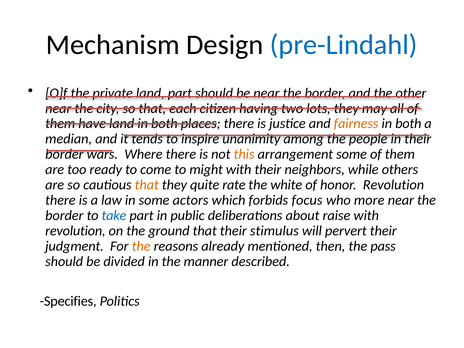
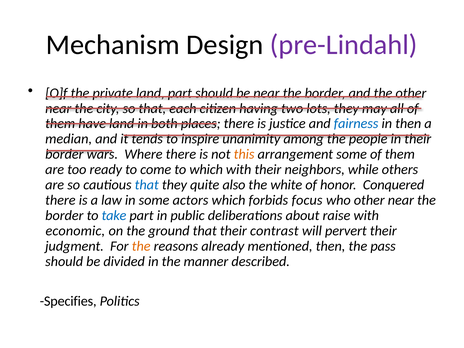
pre-Lindahl colour: blue -> purple (344, 45)
fairness colour: orange -> blue (356, 124)
both: both -> then (408, 124)
to might: might -> which (206, 170)
that colour: orange -> blue (147, 185)
rate: rate -> also (234, 185)
honor Revolution: Revolution -> Conquered (394, 185)
who more: more -> other (369, 200)
revolution: revolution -> economic (75, 231)
stimulus: stimulus -> contrast (274, 231)
